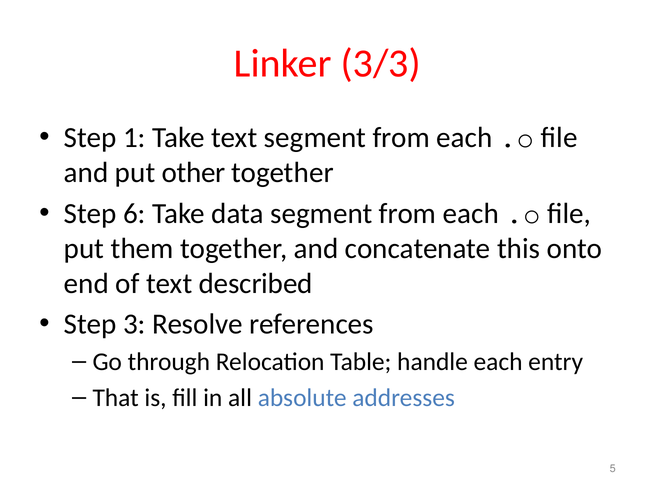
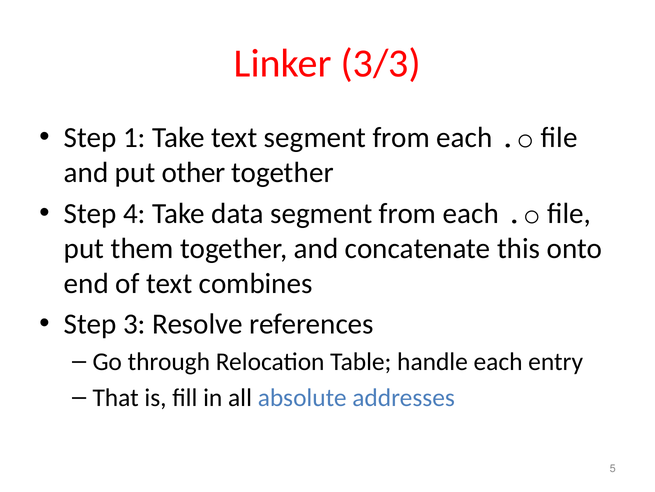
6: 6 -> 4 (134, 213)
described: described -> combines (256, 283)
